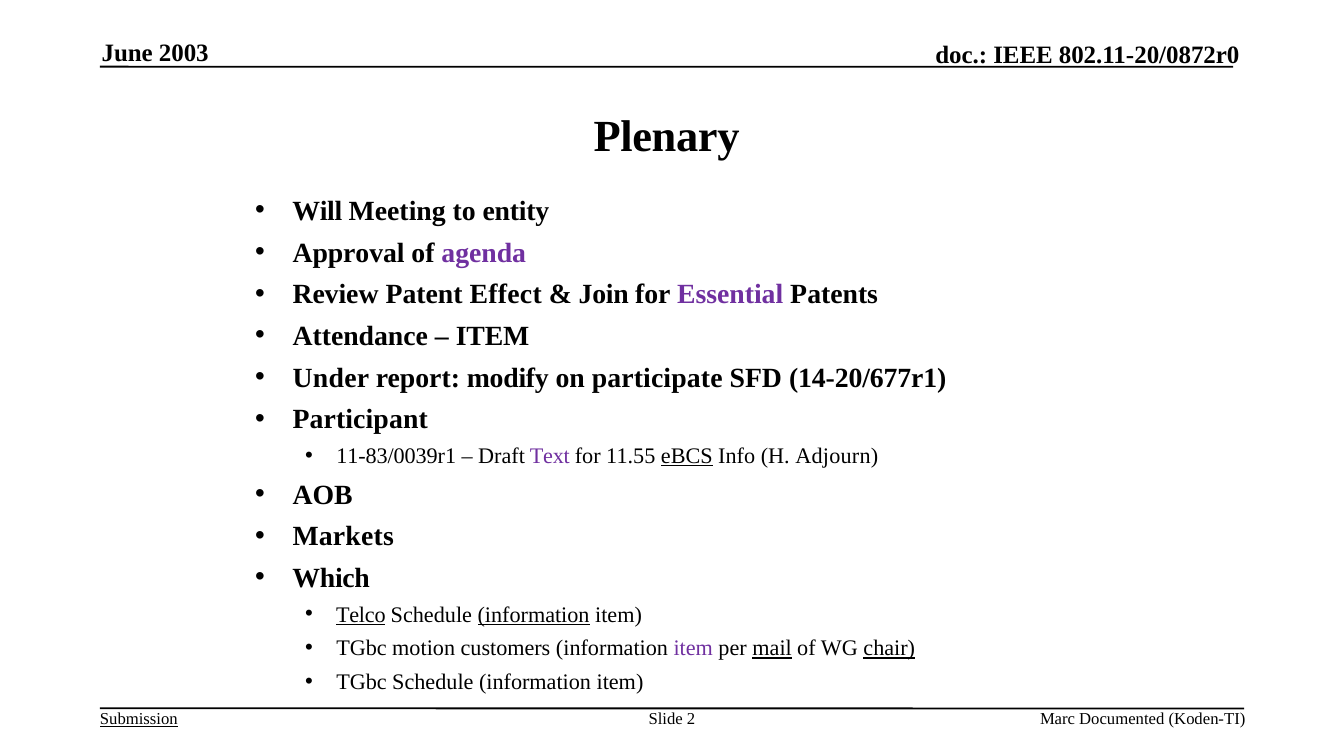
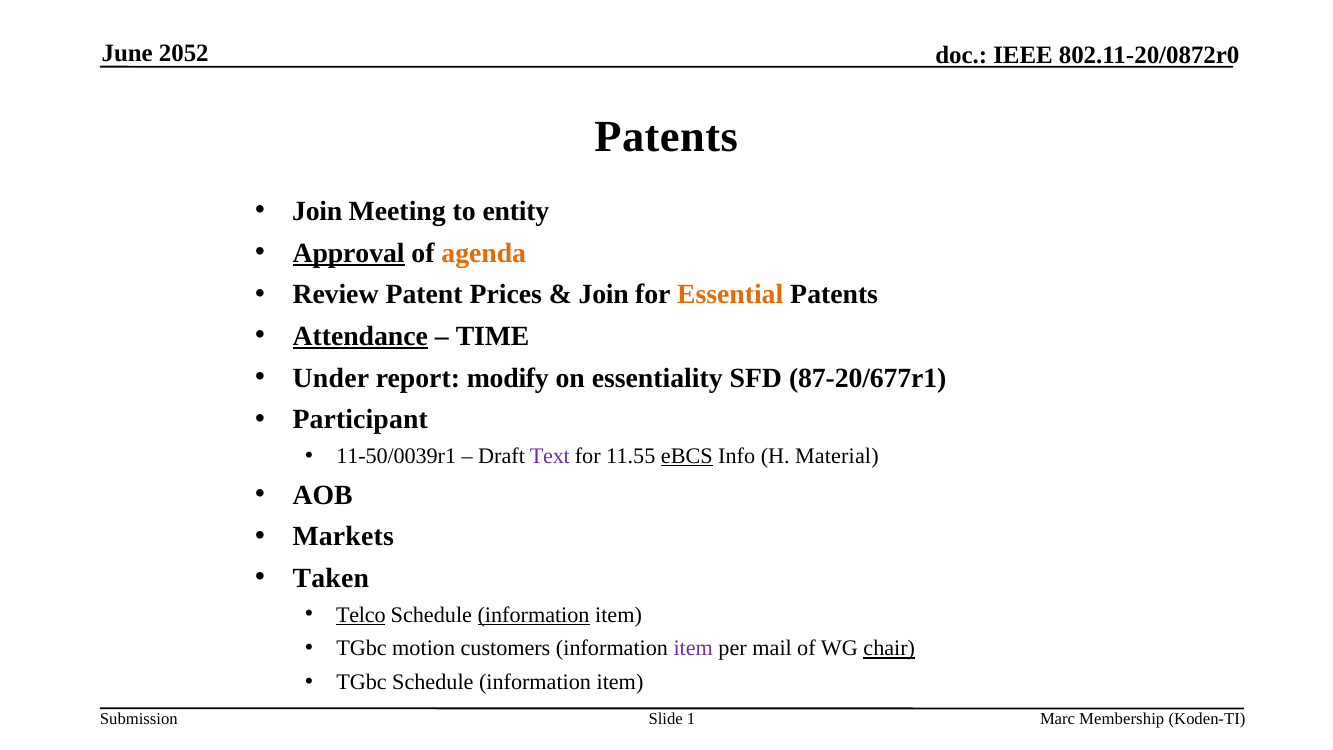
2003: 2003 -> 2052 (184, 53)
Plenary: Plenary -> Patents (666, 136)
Will: Will -> Join (317, 211)
Approval underline: none -> present (349, 253)
agenda colour: purple -> orange (484, 253)
Effect: Effect -> Prices (506, 295)
Essential colour: purple -> orange (730, 295)
Attendance underline: none -> present (360, 336)
ITEM: ITEM -> TIME (493, 336)
participate: participate -> essentiality (657, 378)
14-20/677r1: 14-20/677r1 -> 87-20/677r1 (868, 378)
11-83/0039r1: 11-83/0039r1 -> 11-50/0039r1 (396, 456)
Adjourn: Adjourn -> Material (837, 456)
Which: Which -> Taken (331, 578)
mail underline: present -> none (772, 648)
Submission underline: present -> none (139, 719)
2: 2 -> 1 (691, 719)
Documented: Documented -> Membership (1122, 719)
